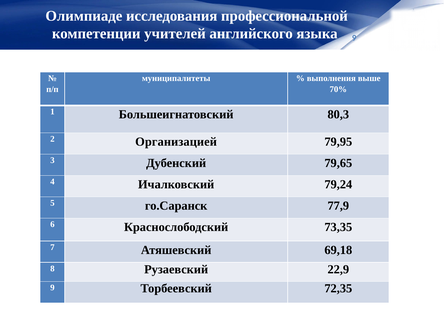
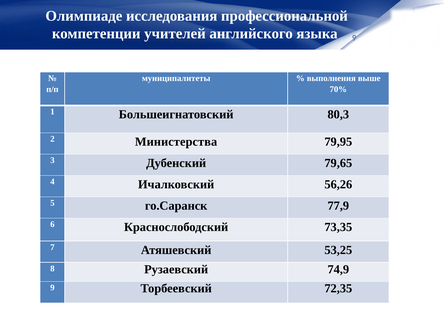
Организацией: Организацией -> Министерства (176, 142)
79,24: 79,24 -> 56,26 (338, 184)
69,18: 69,18 -> 53,25 (338, 250)
22,9: 22,9 -> 74,9 (338, 269)
